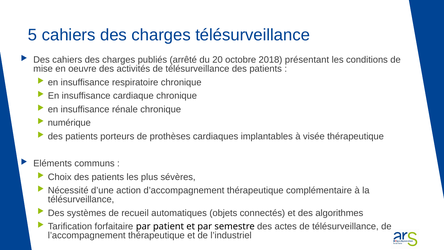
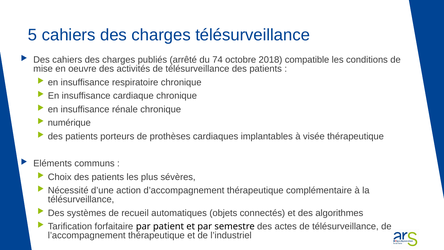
20: 20 -> 74 (218, 60)
présentant: présentant -> compatible (307, 60)
